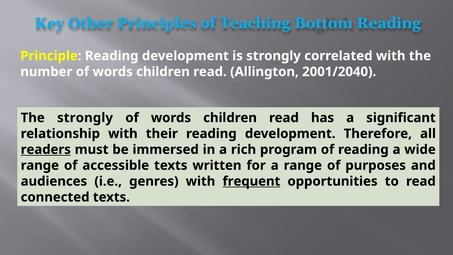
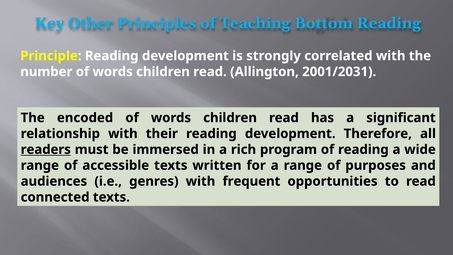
2001/2040: 2001/2040 -> 2001/2031 (339, 72)
The strongly: strongly -> encoded (85, 118)
frequent underline: present -> none (251, 181)
